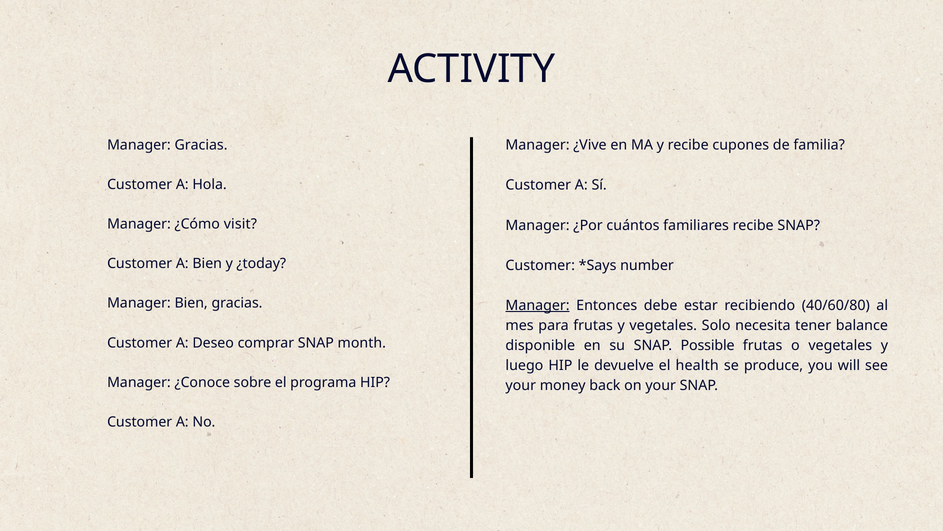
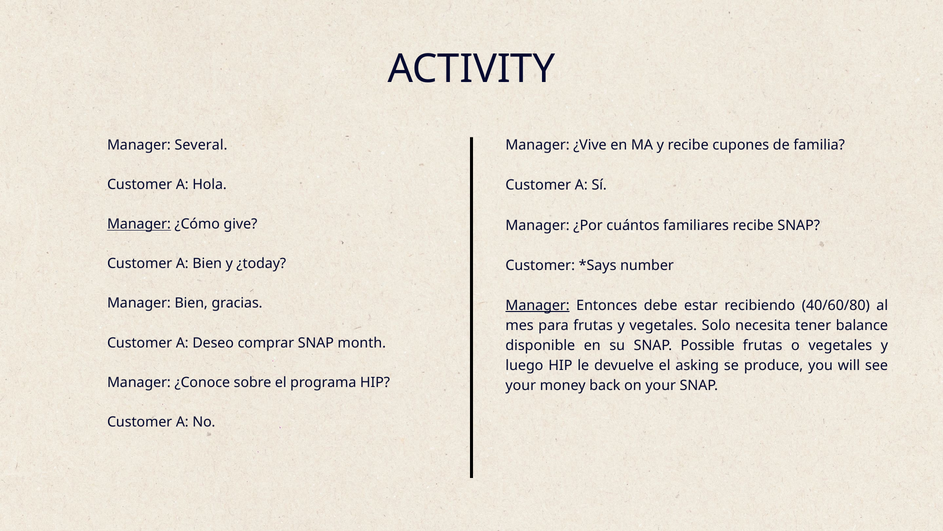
Manager Gracias: Gracias -> Several (201, 145)
Manager underline: none -> present (139, 224)
visit: visit -> give (240, 224)
health: health -> asking (697, 365)
